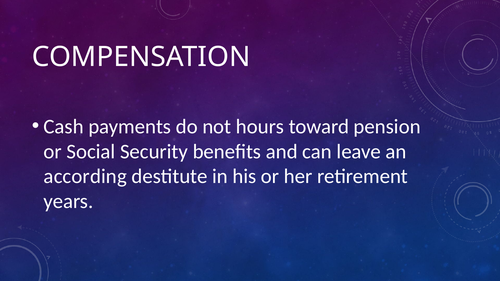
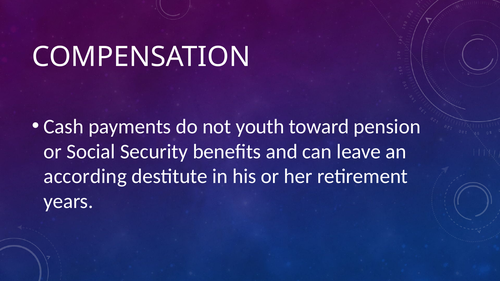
hours: hours -> youth (260, 127)
